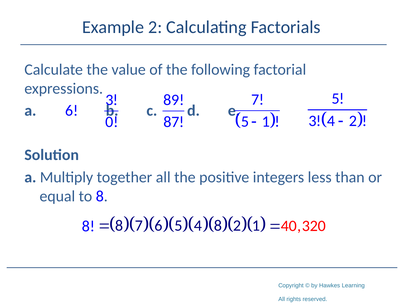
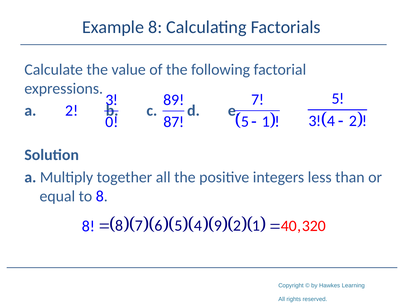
Example 2: 2 -> 8 (155, 27)
a 6: 6 -> 2 (72, 111)
8: 8 -> 9 (218, 226)
